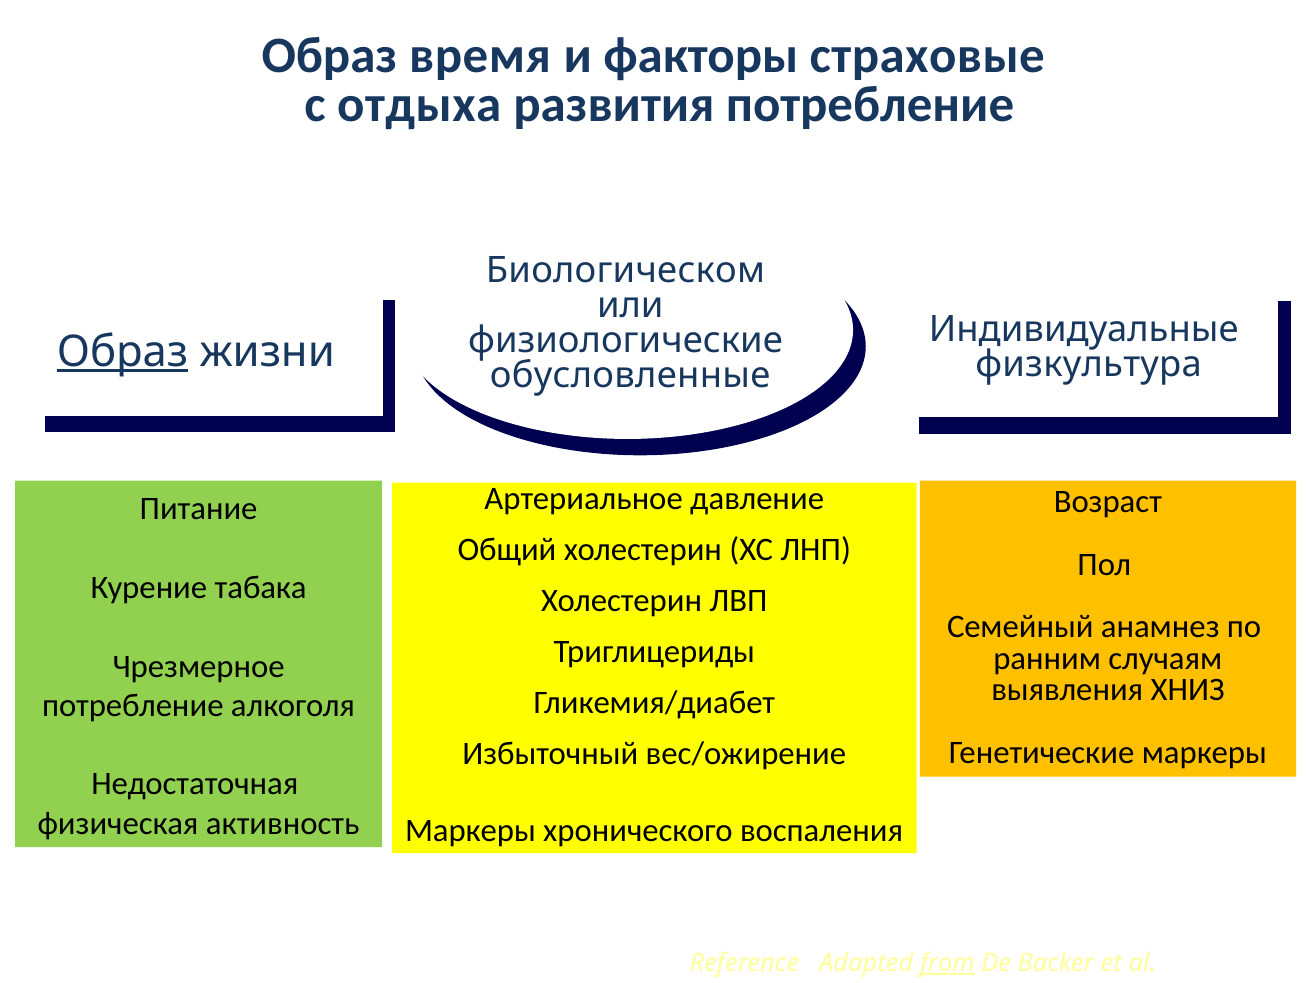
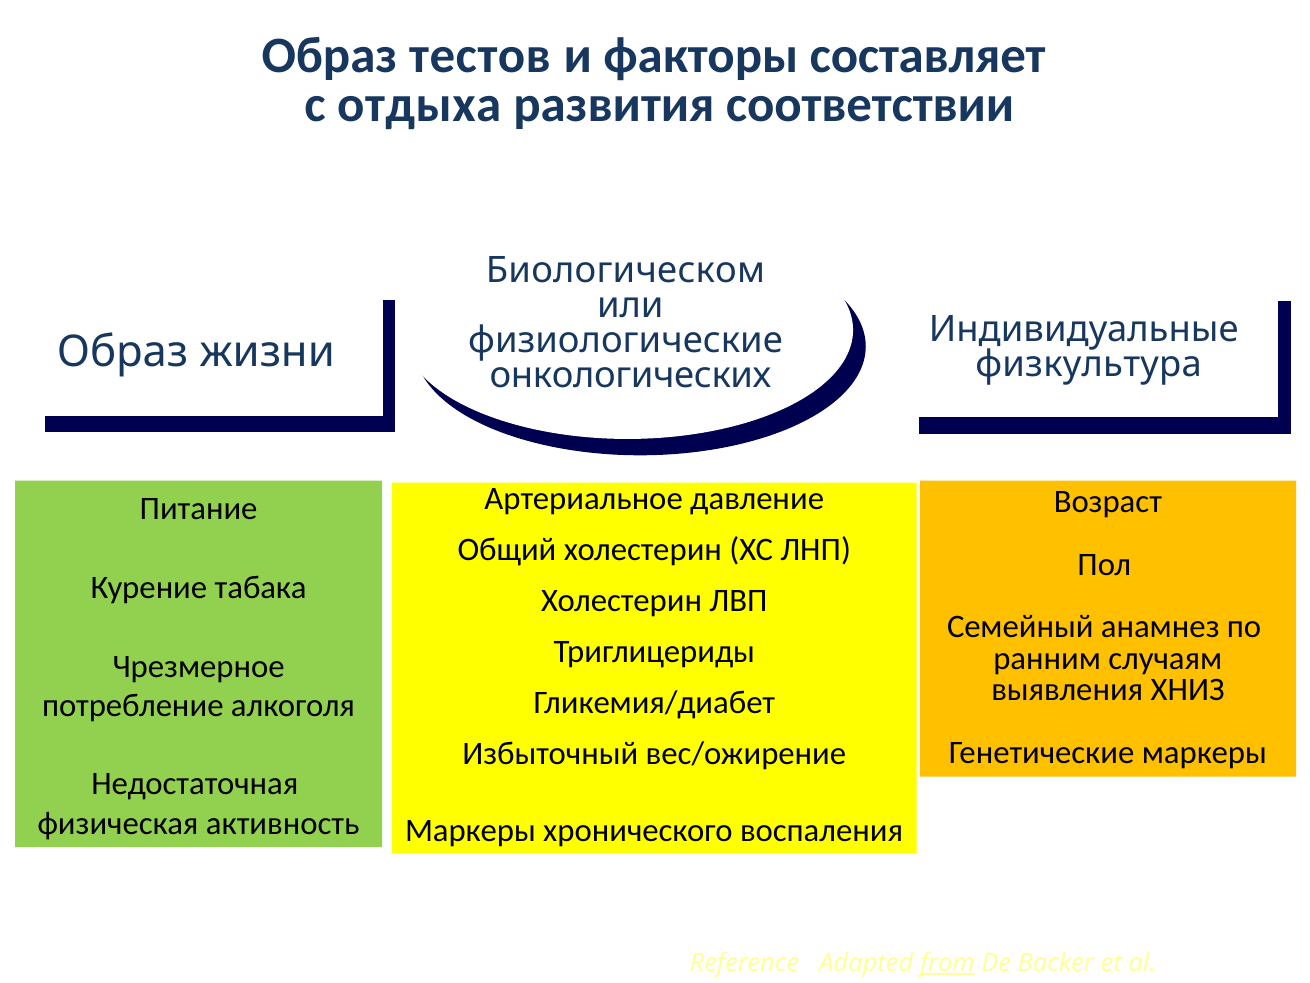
время: время -> тестов (480, 56)
страховые: страховые -> составляет (928, 56)
развития потребление: потребление -> соответствии (870, 105)
Образ underline: present -> none (123, 352)
обусловленные: обусловленные -> онкологических (630, 376)
